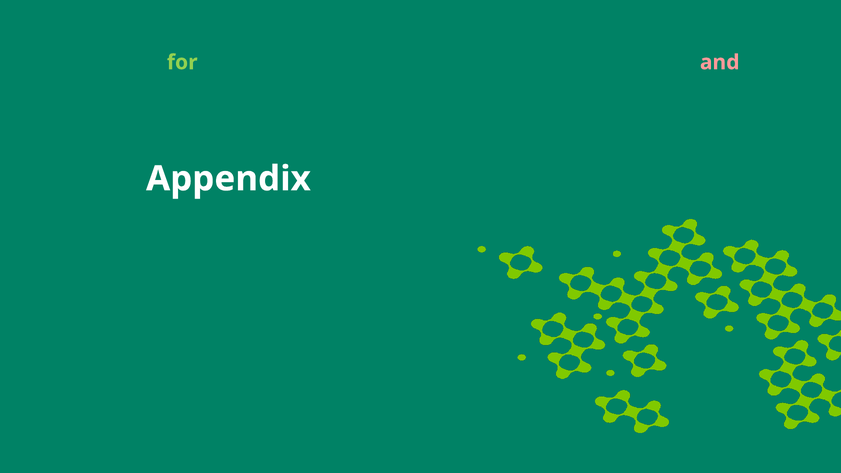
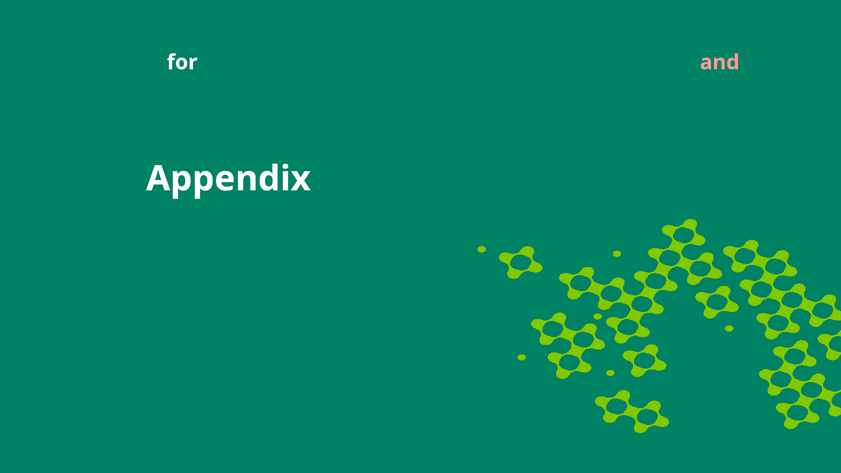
for colour: light green -> white (182, 62)
